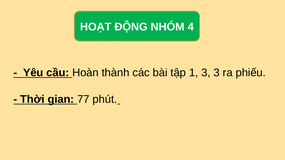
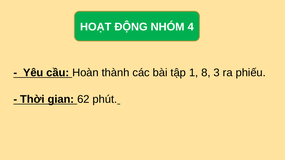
1 3: 3 -> 8 (206, 73)
77: 77 -> 62 (83, 99)
